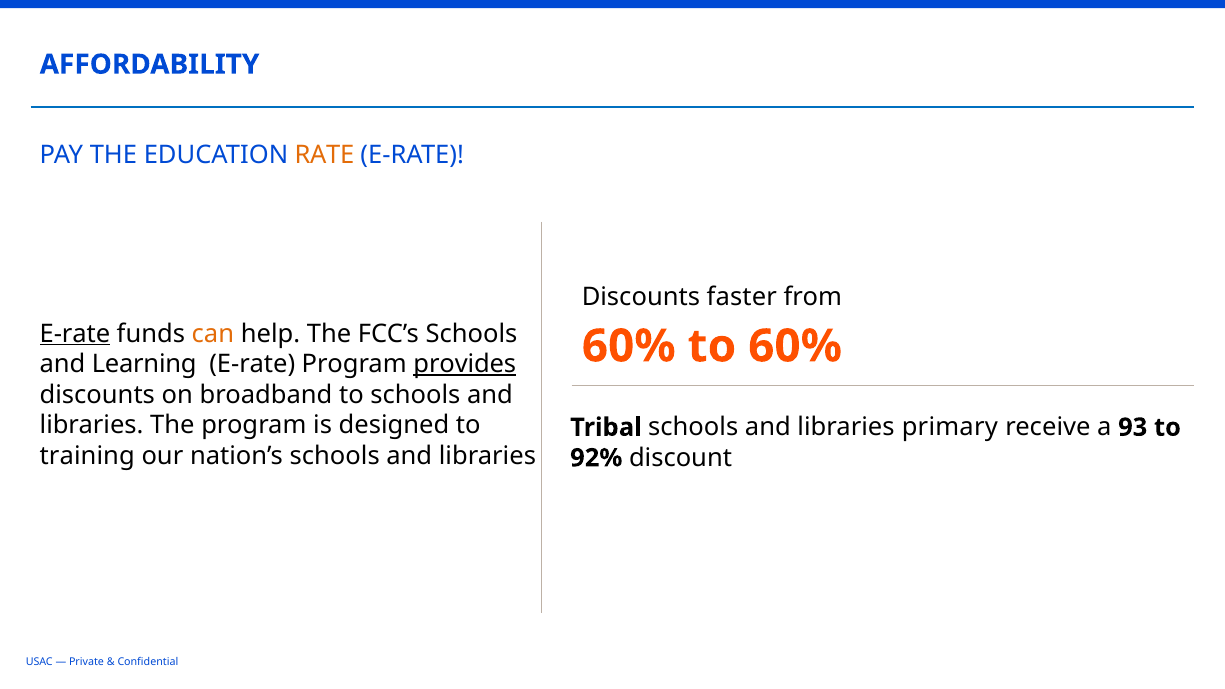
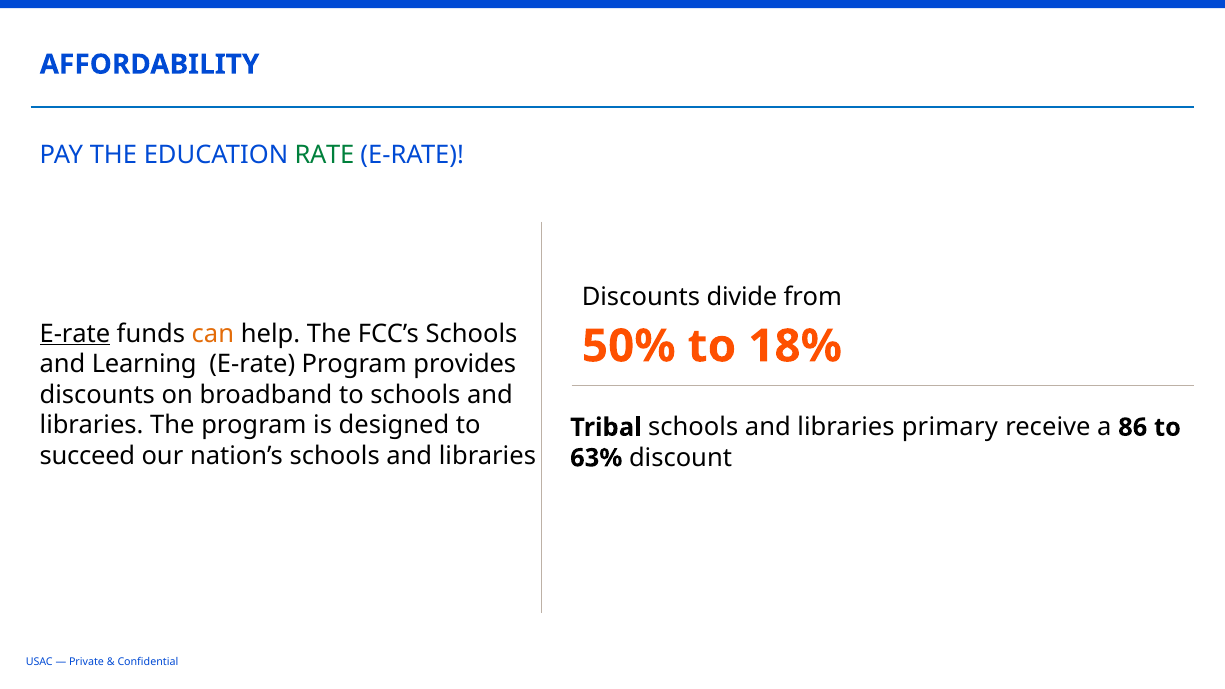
RATE colour: orange -> green (324, 155)
faster: faster -> divide (742, 297)
60%: 60% -> 50% (629, 346)
to 60%: 60% -> 18% (795, 346)
provides underline: present -> none (465, 364)
93: 93 -> 86 (1133, 427)
training: training -> succeed (87, 456)
92%: 92% -> 63% (596, 458)
